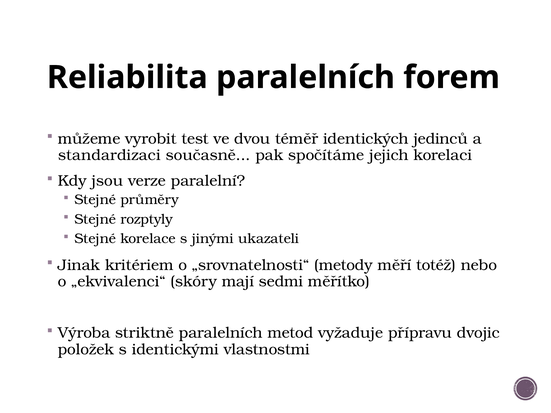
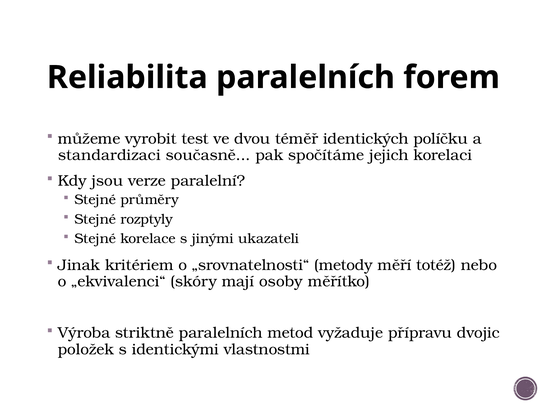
jedinců: jedinců -> políčku (441, 139)
sedmi: sedmi -> osoby (281, 282)
